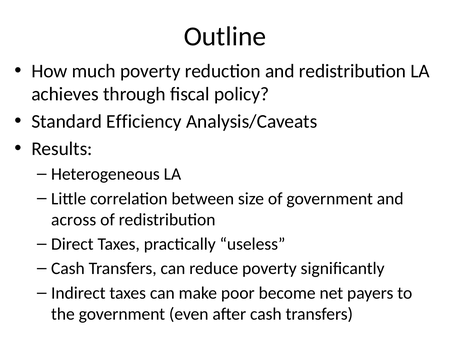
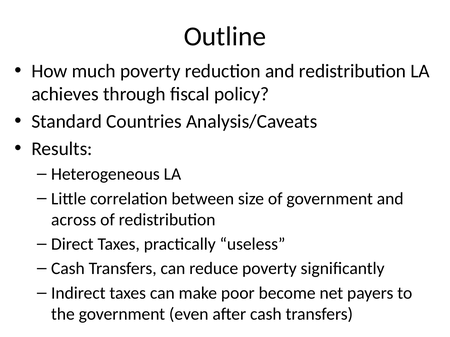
Efficiency: Efficiency -> Countries (144, 122)
